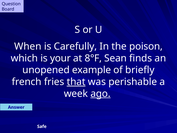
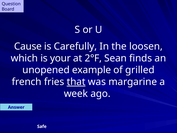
When: When -> Cause (28, 46)
poison: poison -> loosen (146, 46)
8°F: 8°F -> 2°F (93, 58)
briefly: briefly -> grilled (140, 70)
perishable: perishable -> margarine (133, 82)
ago underline: present -> none (101, 93)
